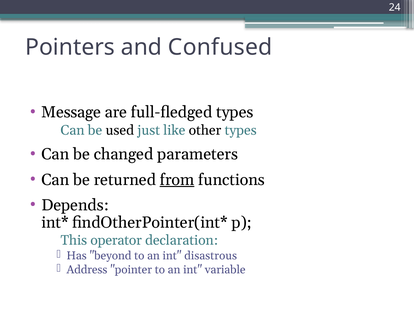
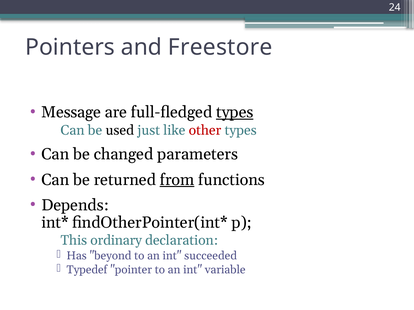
Confused: Confused -> Freestore (220, 47)
types underline: none -> present (235, 112)
other colour: black -> red (205, 130)
operator: operator -> ordinary (116, 241)
disastrous: disastrous -> succeeded (211, 256)
Address: Address -> Typedef (87, 270)
